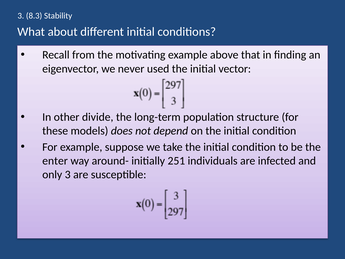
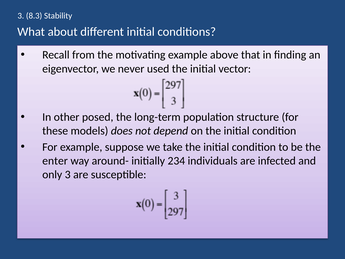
divide: divide -> posed (98, 117)
251: 251 -> 234 (176, 161)
